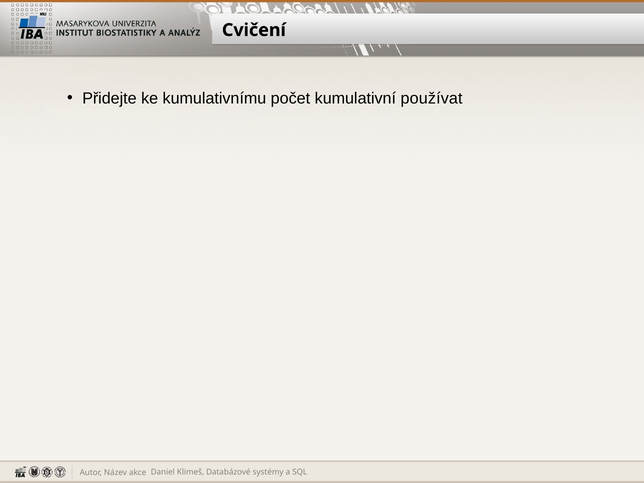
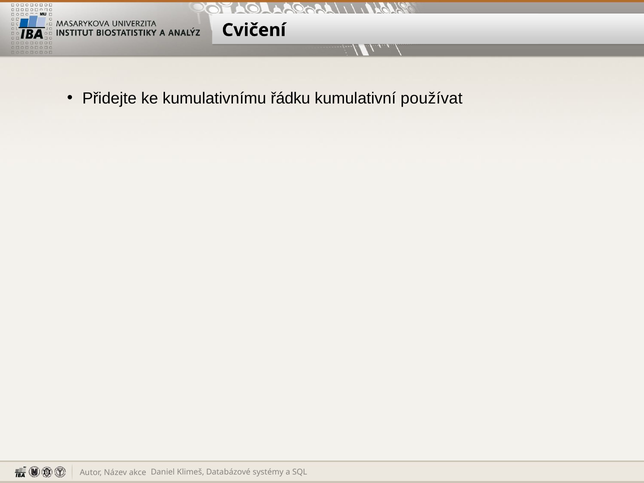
počet: počet -> řádku (291, 98)
